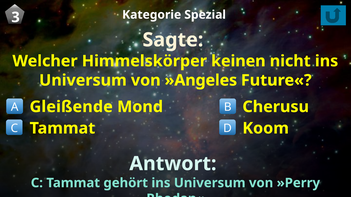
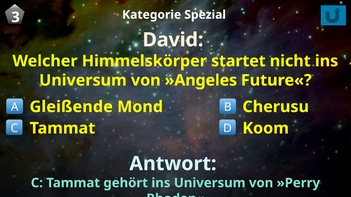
Sagte: Sagte -> David (173, 40)
keinen: keinen -> startet (238, 61)
